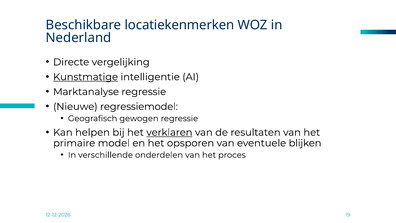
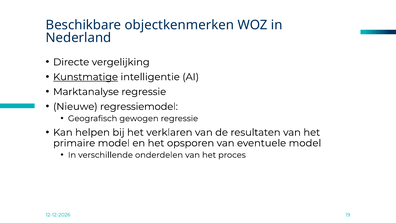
locatiekenmerken: locatiekenmerken -> objectkenmerken (179, 25)
verklaren underline: present -> none (169, 132)
eventuele blijken: blijken -> model (305, 143)
